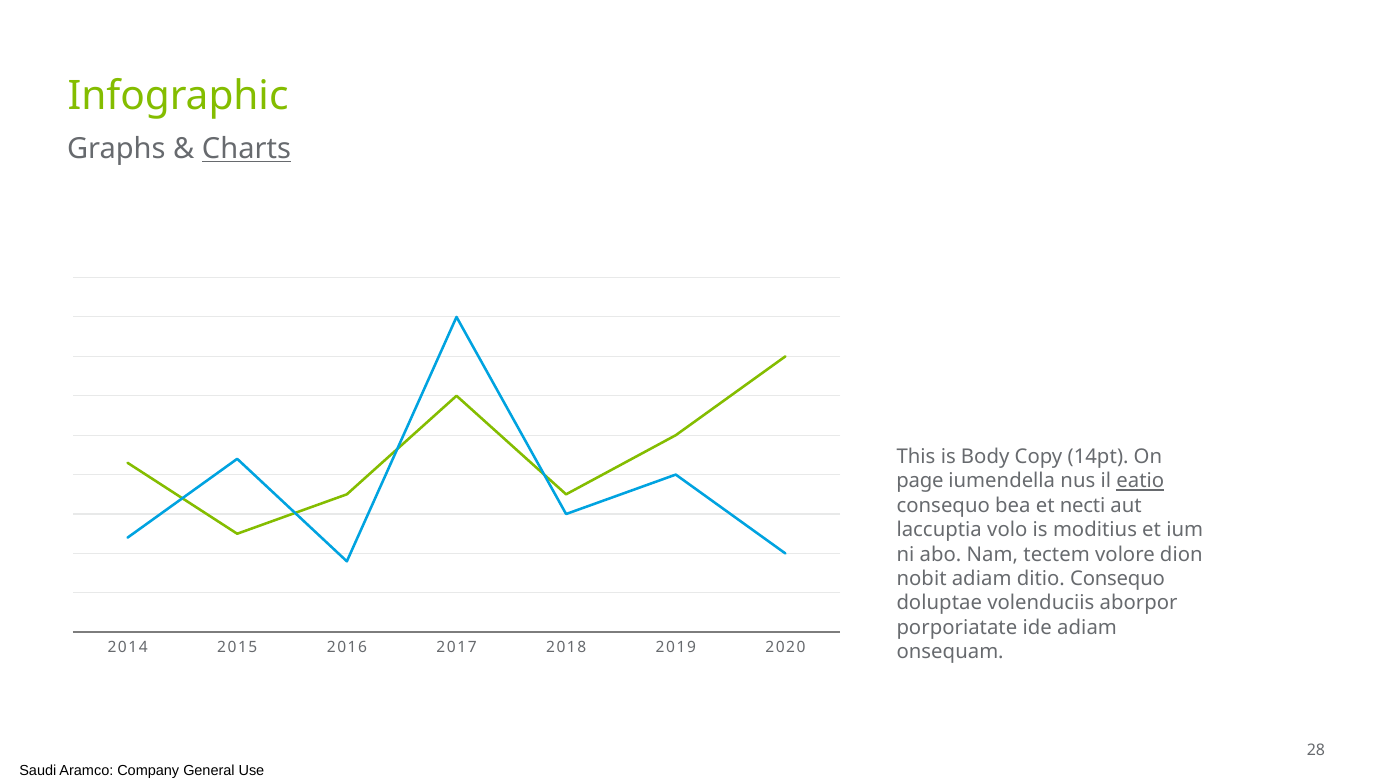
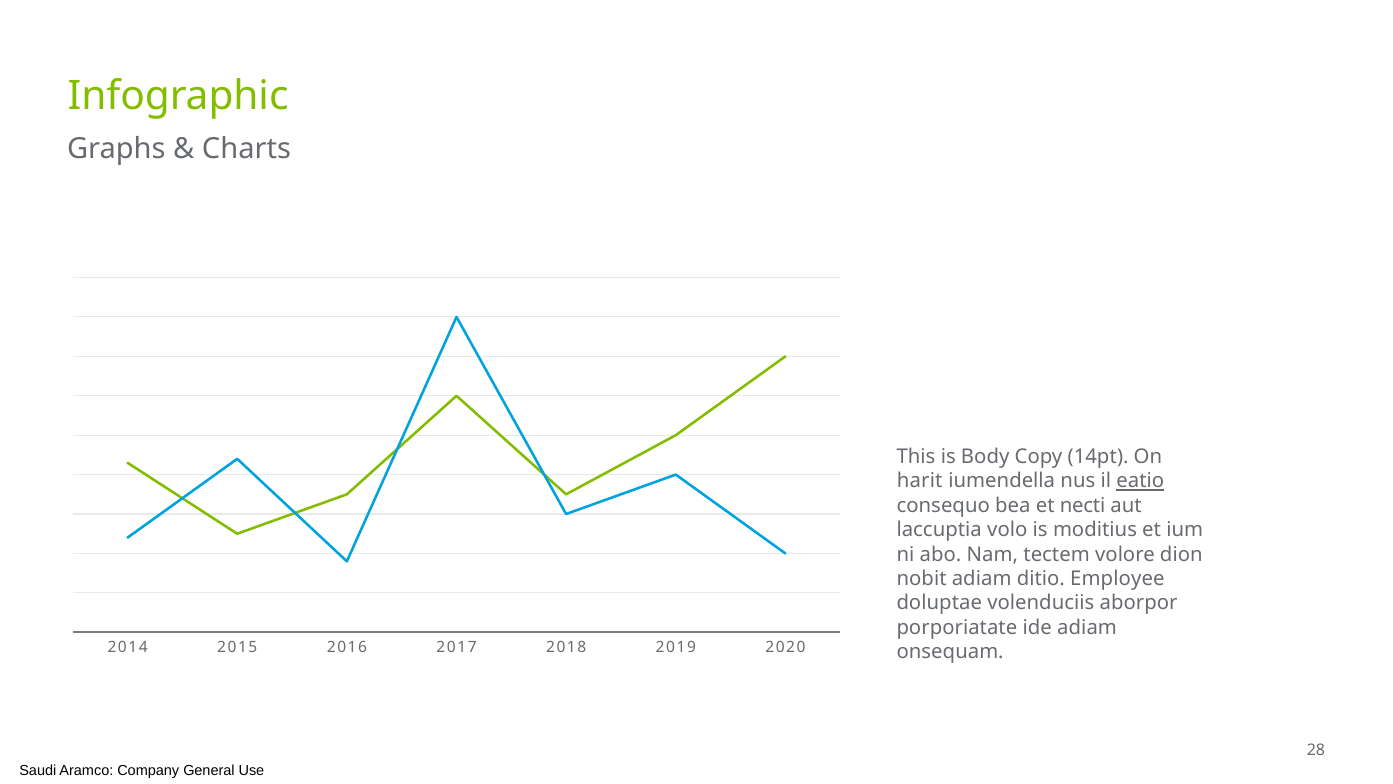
Charts underline: present -> none (247, 149)
page: page -> harit (920, 481)
ditio Consequo: Consequo -> Employee (1117, 578)
